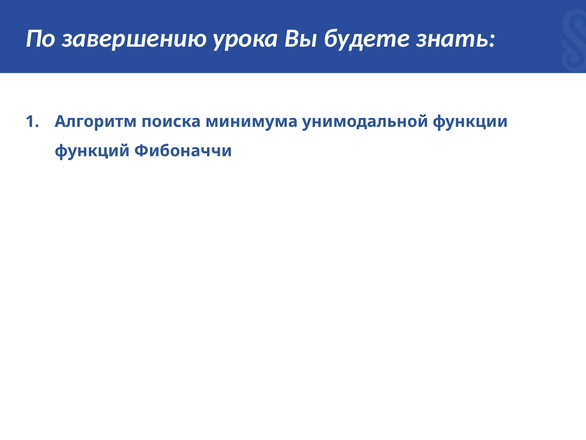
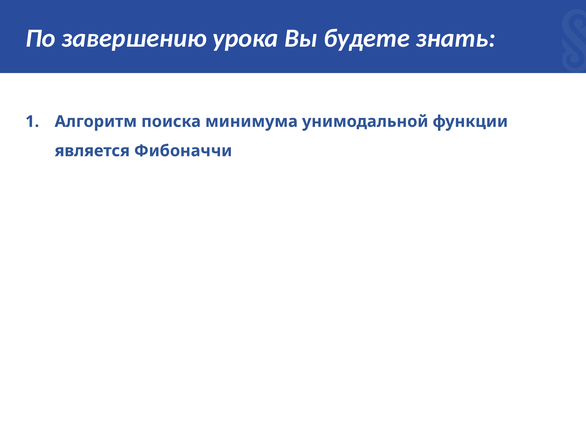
функций: функций -> является (92, 151)
